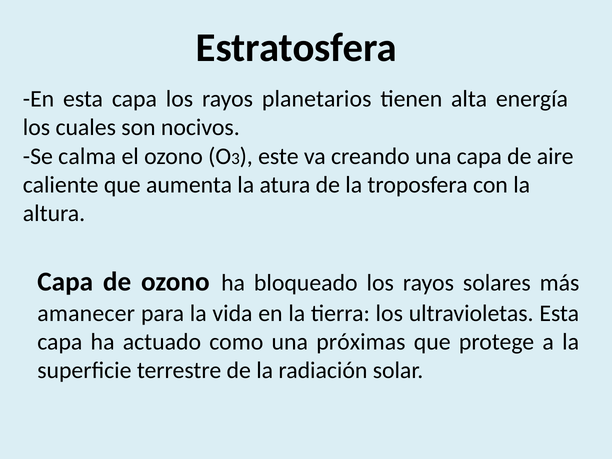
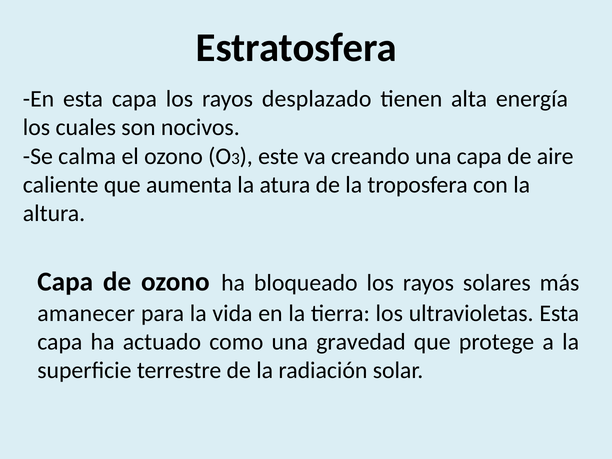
planetarios: planetarios -> desplazado (317, 99)
próximas: próximas -> gravedad (361, 342)
